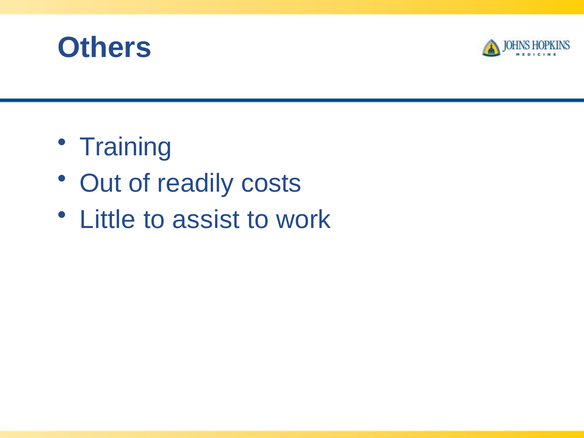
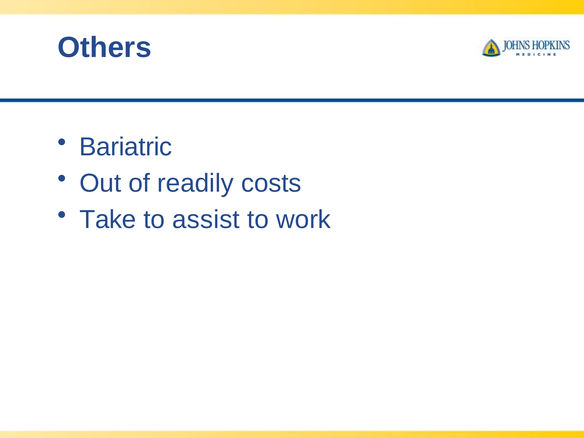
Training: Training -> Bariatric (126, 147)
Little: Little -> Take (108, 220)
